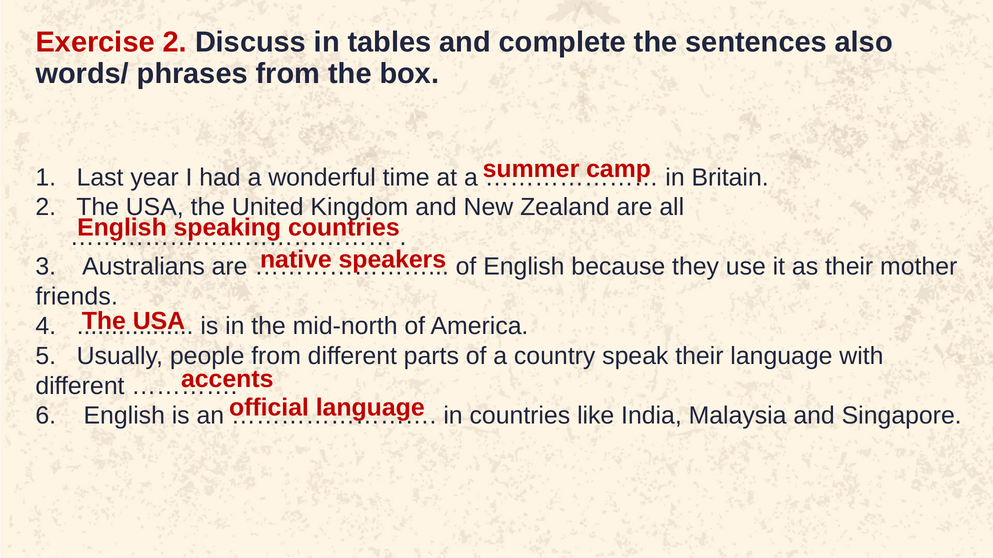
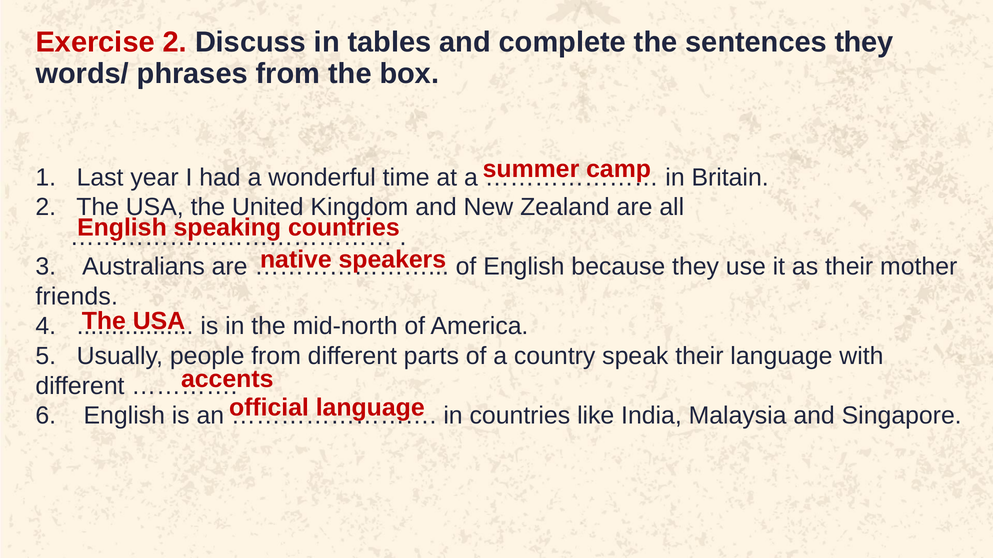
sentences also: also -> they (864, 42)
